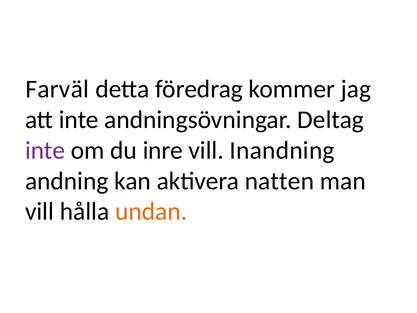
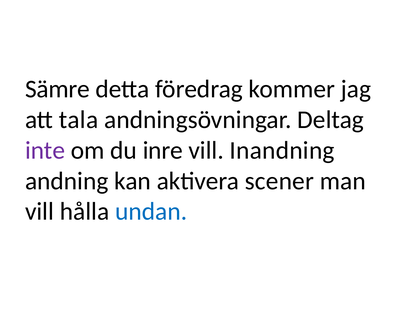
Farväl: Farväl -> Sämre (57, 89)
att inte: inte -> tala (79, 120)
natten: natten -> scener (279, 181)
undan colour: orange -> blue (151, 211)
